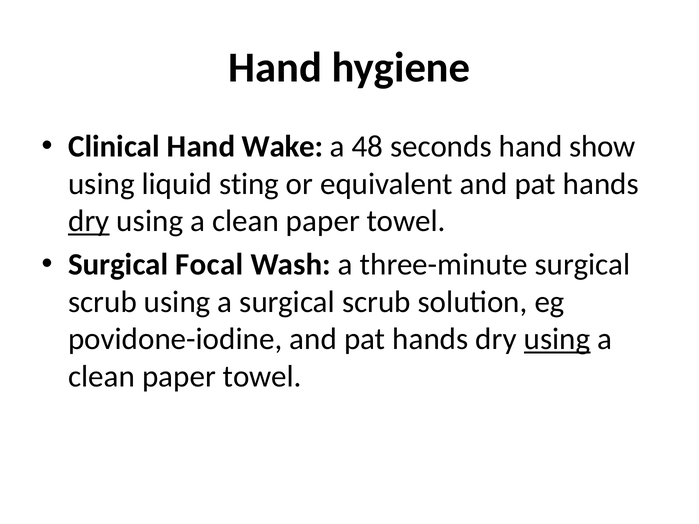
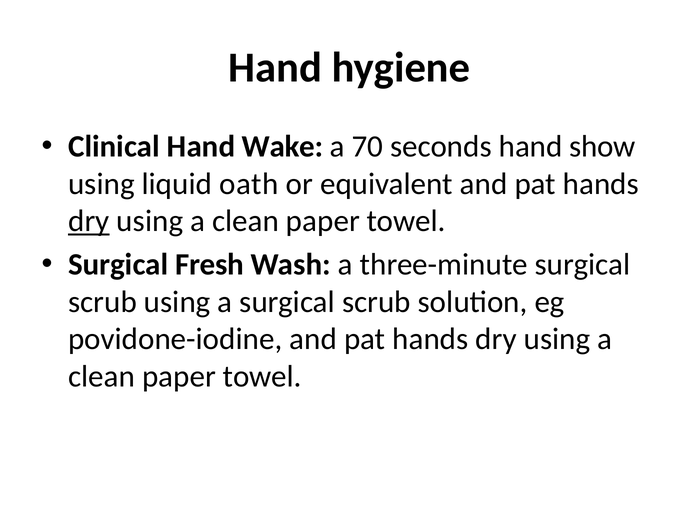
48: 48 -> 70 (367, 147)
sting: sting -> oath (249, 184)
Focal: Focal -> Fresh (210, 265)
using underline: present -> none (557, 339)
